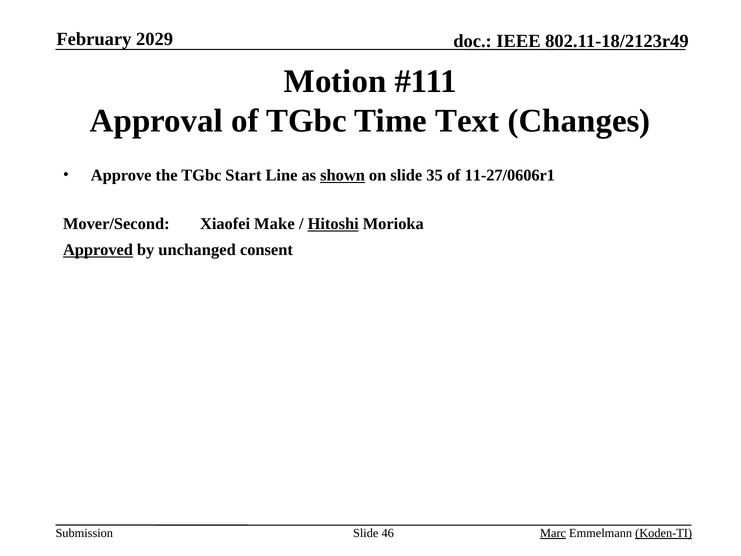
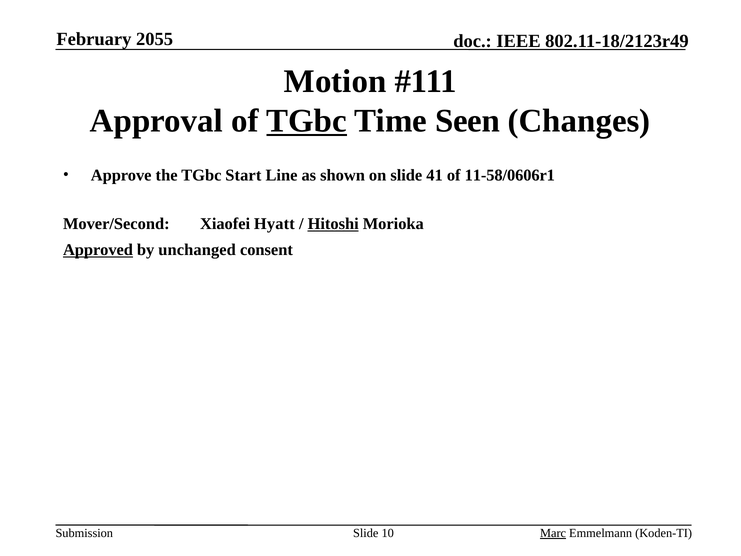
2029: 2029 -> 2055 (155, 39)
TGbc underline: none -> present (307, 121)
Text: Text -> Seen (468, 121)
shown underline: present -> none (343, 175)
35: 35 -> 41 (435, 175)
11-27/0606r1: 11-27/0606r1 -> 11-58/0606r1 (510, 175)
Make: Make -> Hyatt (274, 224)
46: 46 -> 10 (388, 533)
Koden-TI underline: present -> none (664, 533)
